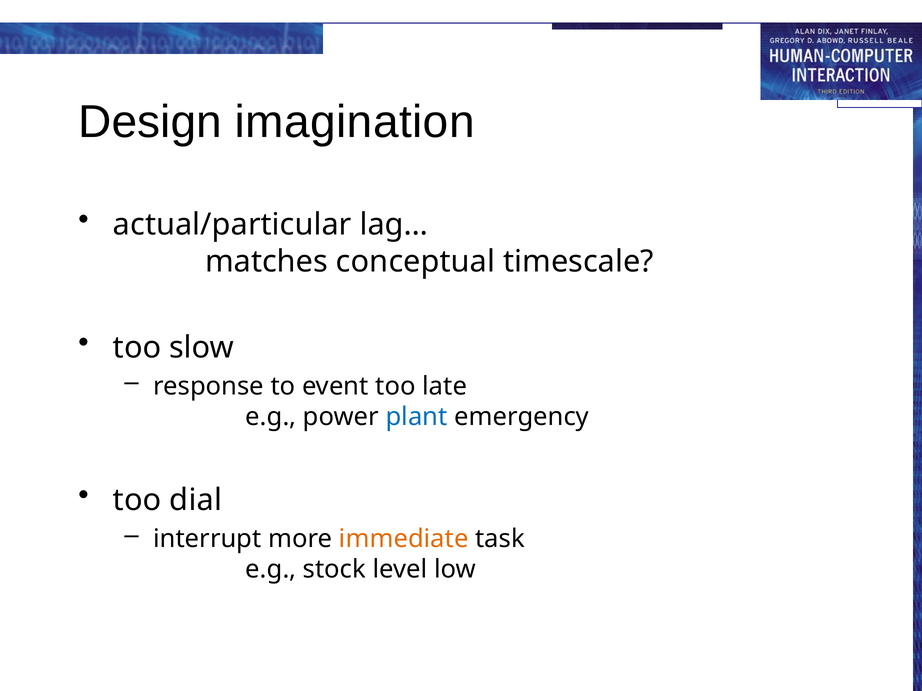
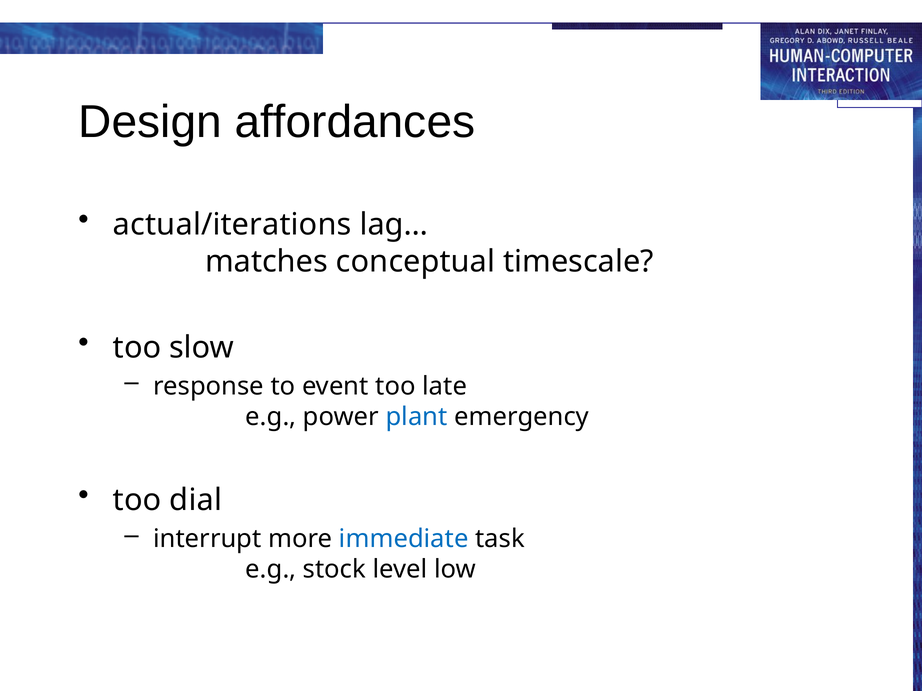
imagination: imagination -> affordances (355, 122)
actual/particular: actual/particular -> actual/iterations (232, 225)
immediate colour: orange -> blue (404, 539)
